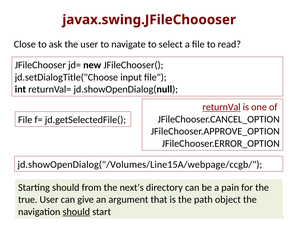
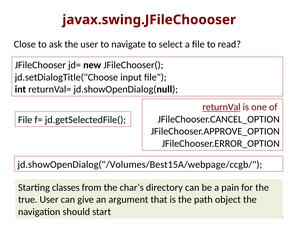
jd.showOpenDialog("/Volumes/Line15A/webpage/ccgb/: jd.showOpenDialog("/Volumes/Line15A/webpage/ccgb/ -> jd.showOpenDialog("/Volumes/Best15A/webpage/ccgb/ (140, 164)
Starting should: should -> classes (66, 187)
next’s: next’s -> char’s (132, 187)
should underline: present -> none (76, 211)
